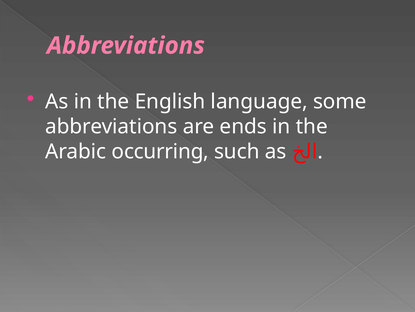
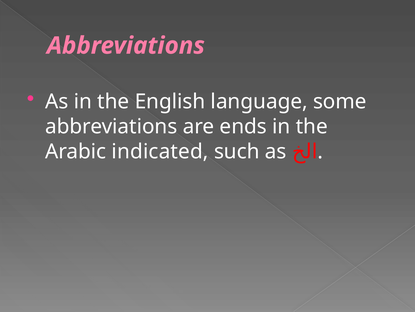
occurring: occurring -> indicated (160, 151)
